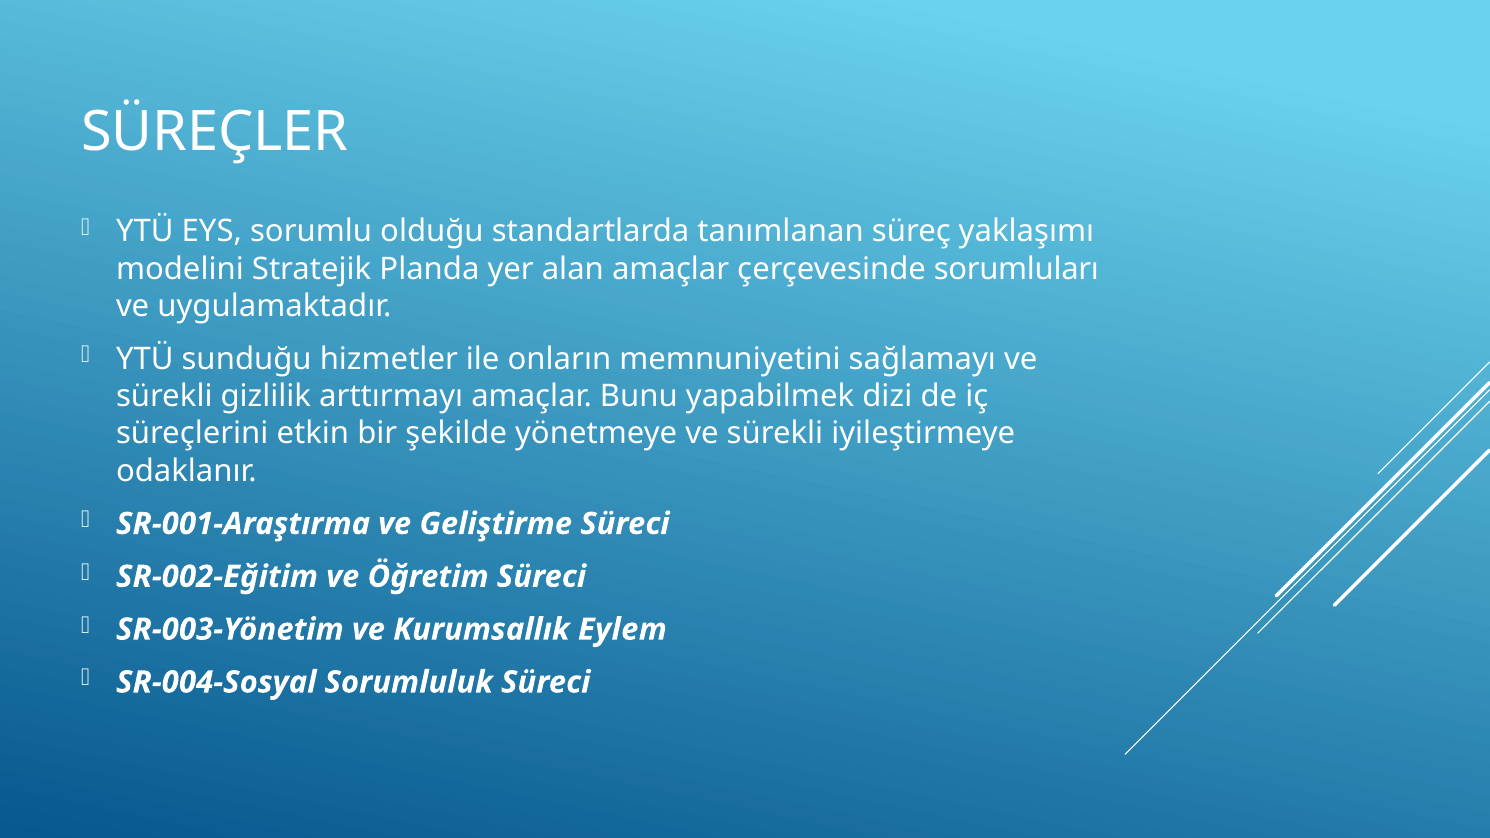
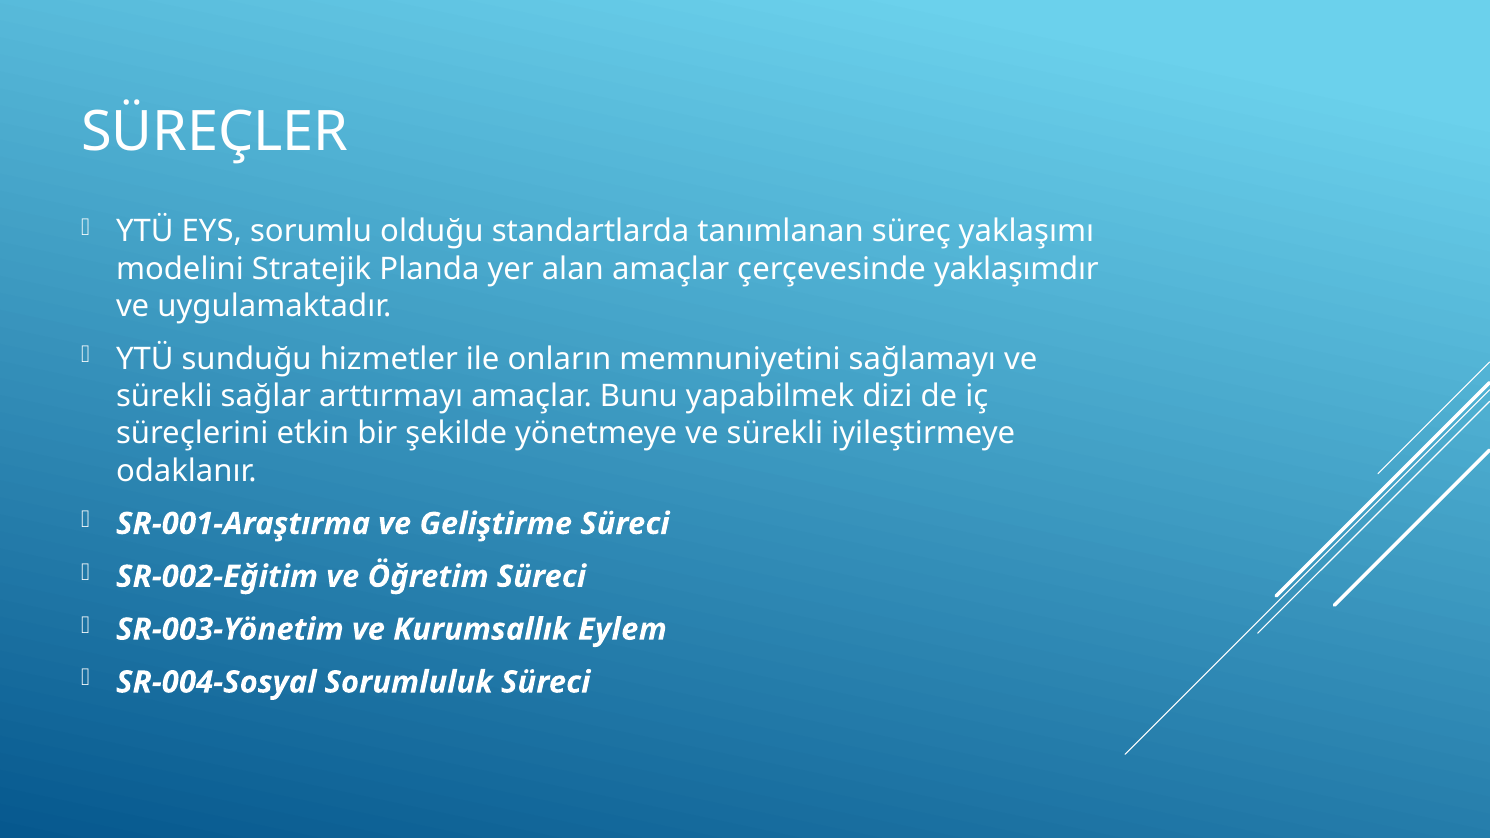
sorumluları: sorumluları -> yaklaşımdır (1016, 269)
gizlilik: gizlilik -> sağlar (266, 396)
